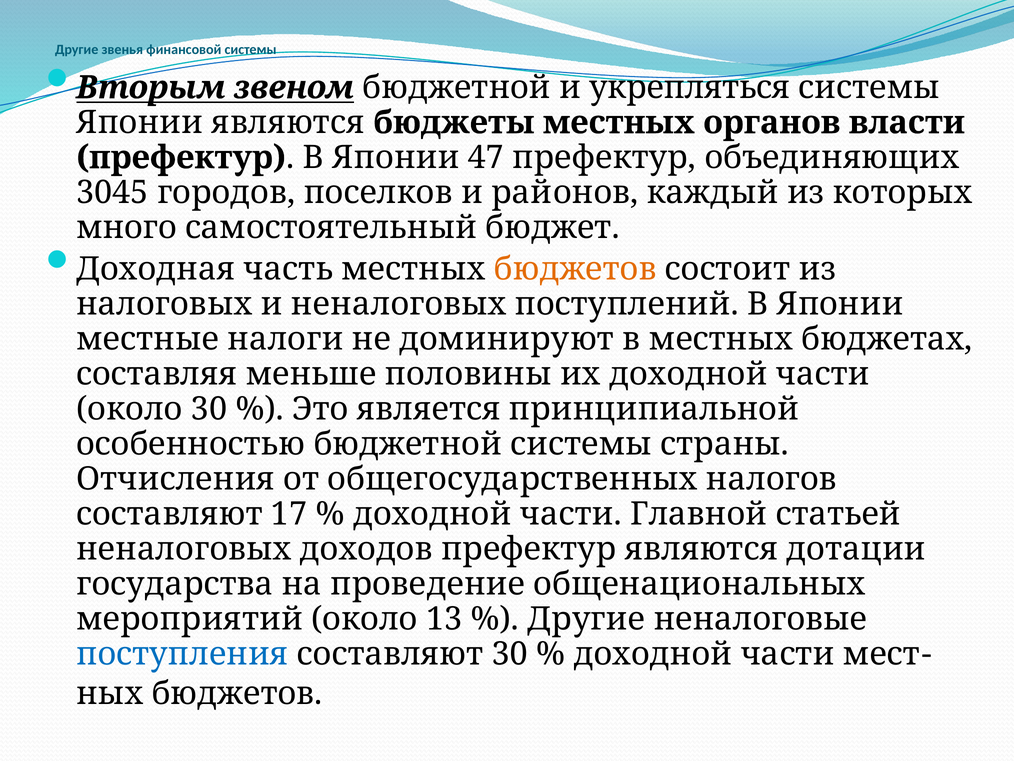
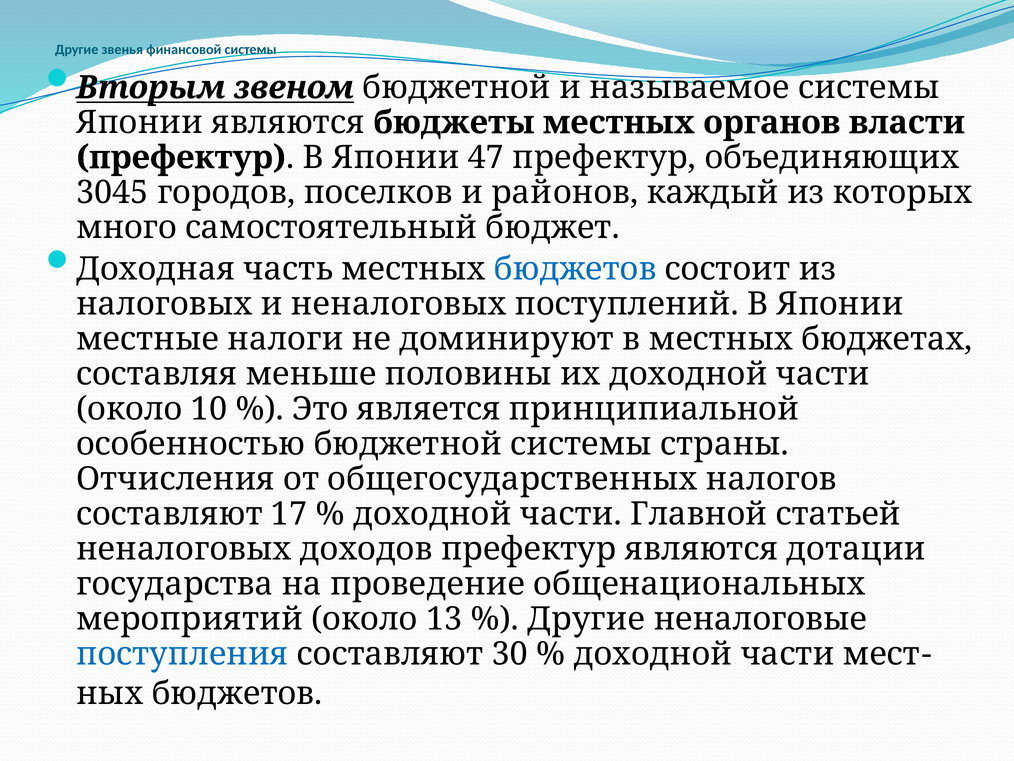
укрепляться: укрепляться -> называемое (690, 88)
бюджетов colour: orange -> blue (575, 269)
около 30: 30 -> 10 (209, 409)
